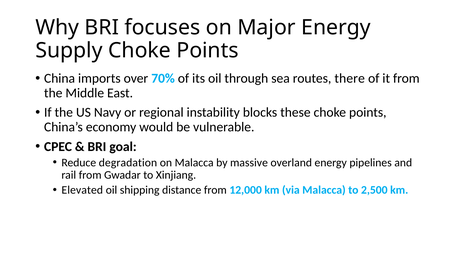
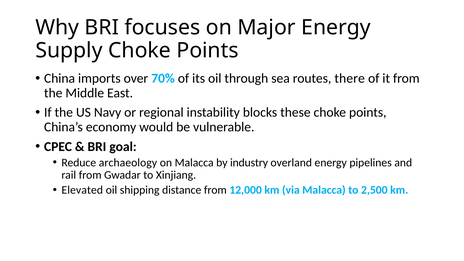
degradation: degradation -> archaeology (128, 163)
massive: massive -> industry (249, 163)
